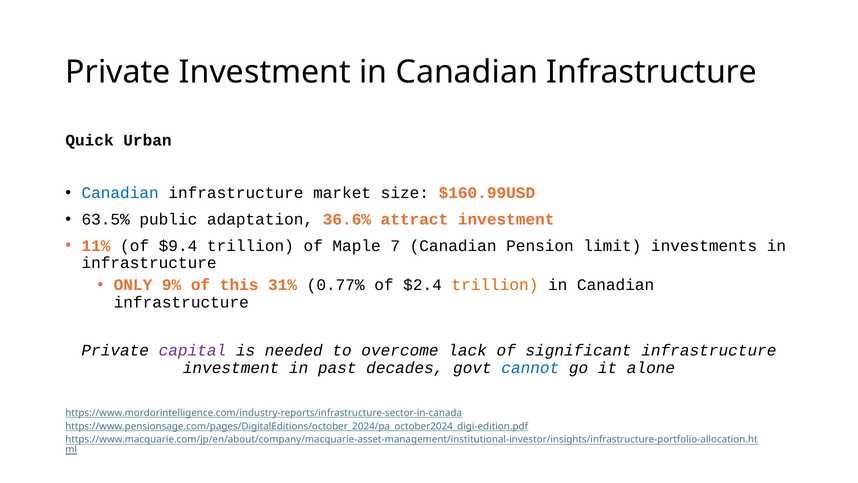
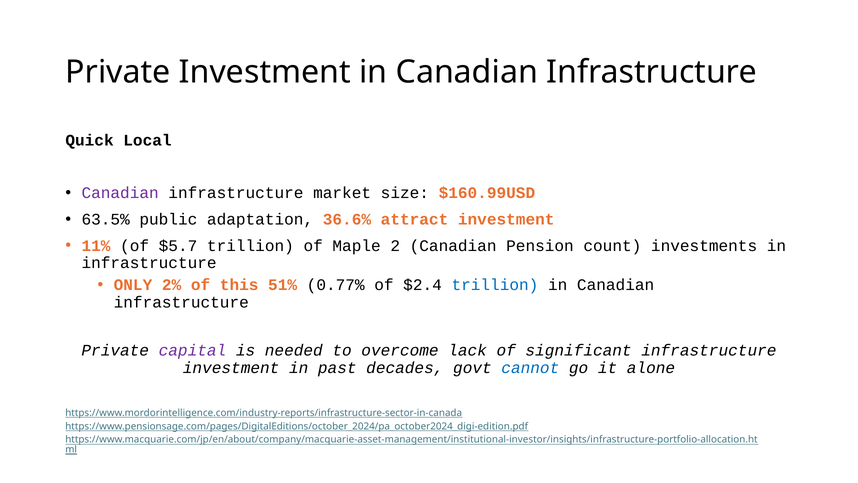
Urban: Urban -> Local (147, 140)
Canadian colour: blue -> purple (120, 193)
$9.4: $9.4 -> $5.7 (178, 246)
7: 7 -> 2 (395, 246)
limit: limit -> count (612, 246)
9%: 9% -> 2% (172, 285)
31%: 31% -> 51% (283, 285)
trillion colour: orange -> blue (495, 285)
